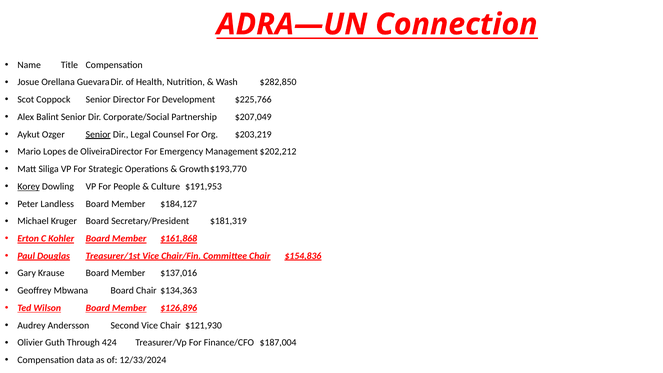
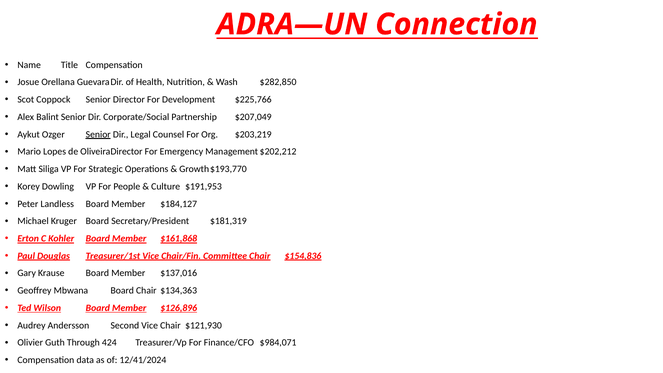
Korey underline: present -> none (29, 186)
$187,004: $187,004 -> $984,071 (278, 343)
12/33/2024: 12/33/2024 -> 12/41/2024 (143, 360)
